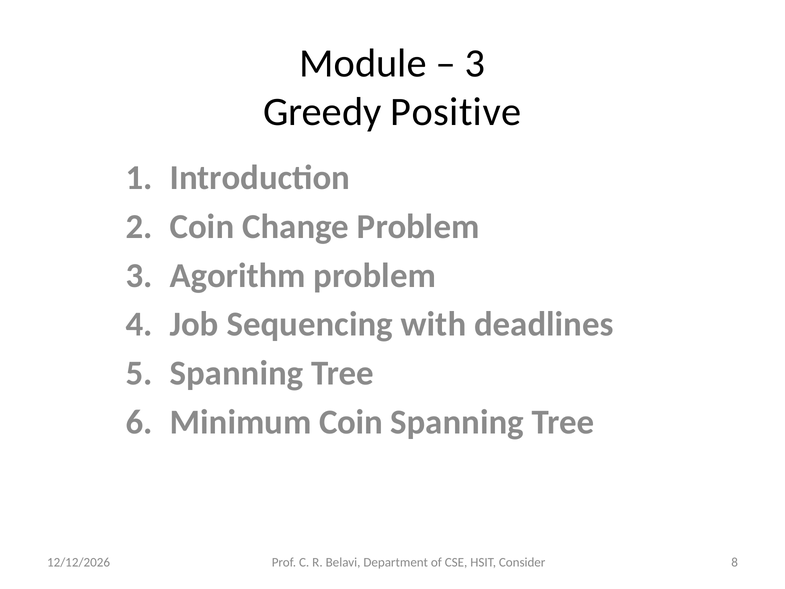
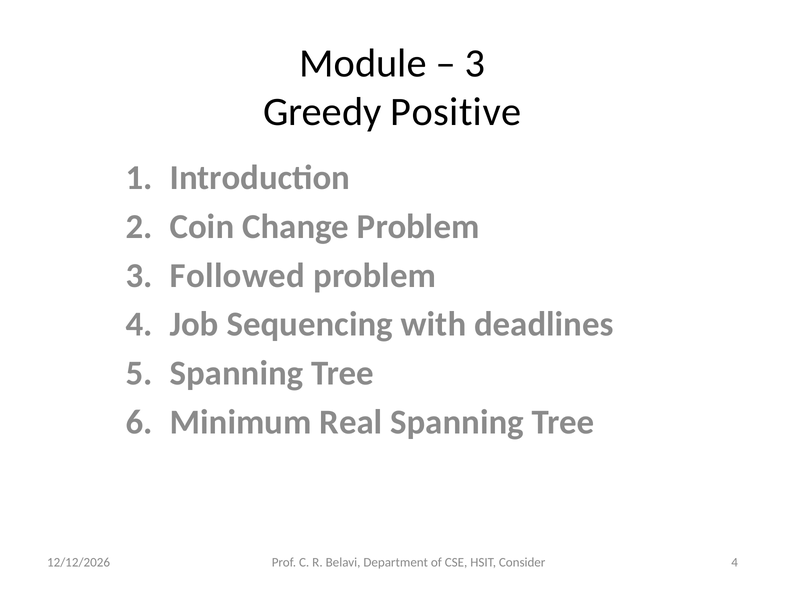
Agorithm: Agorithm -> Followed (237, 275)
Minimum Coin: Coin -> Real (351, 422)
8: 8 -> 4 (735, 562)
